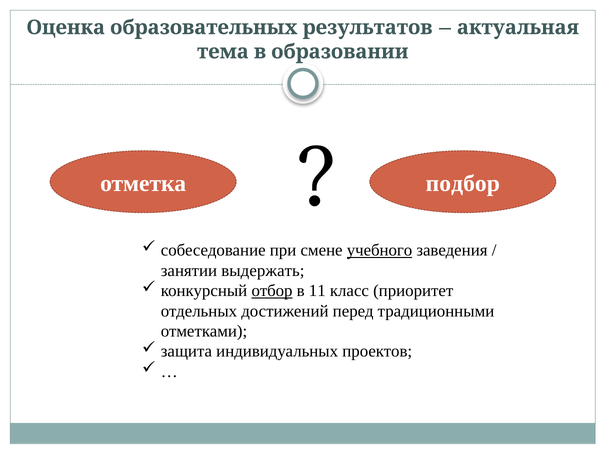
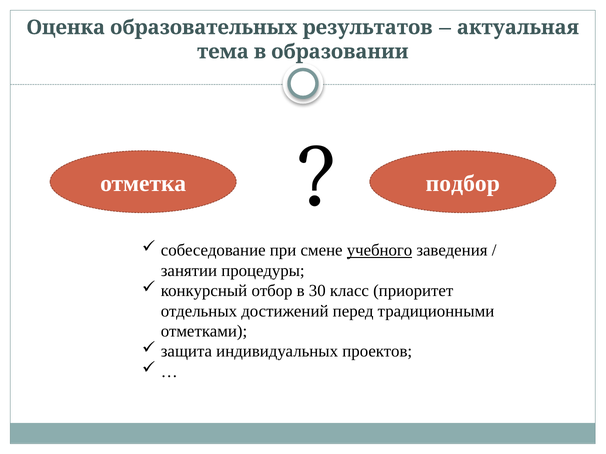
выдержать: выдержать -> процедуры (263, 271)
отбор underline: present -> none (272, 291)
11: 11 -> 30 (317, 291)
